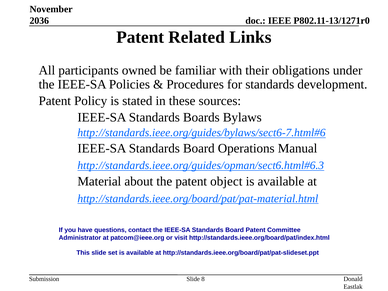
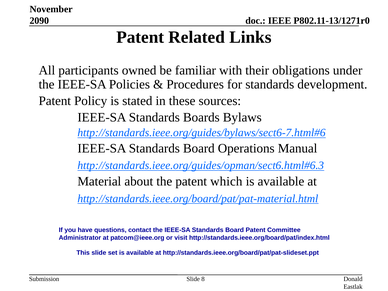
2036: 2036 -> 2090 (39, 21)
object: object -> which (226, 181)
